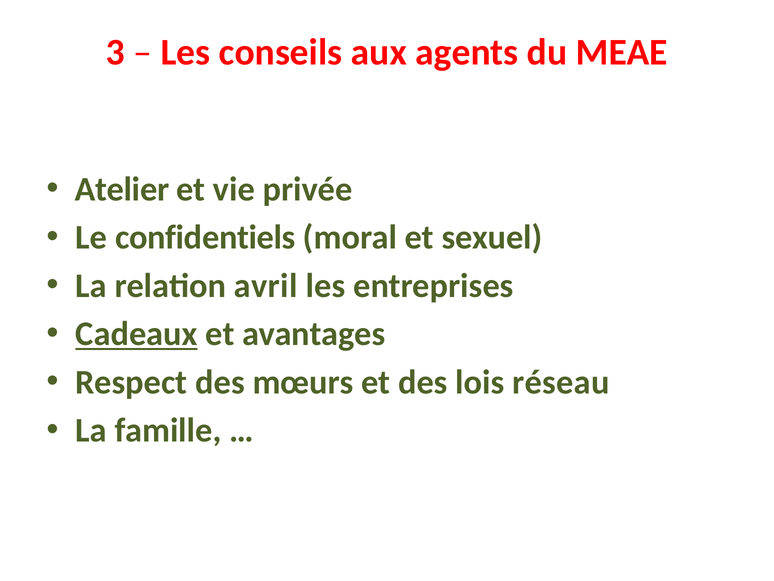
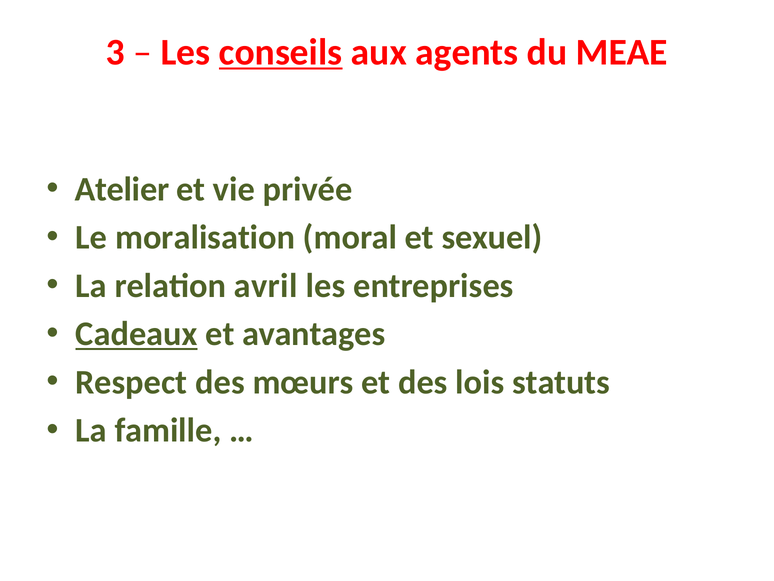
conseils underline: none -> present (281, 52)
confidentiels: confidentiels -> moralisation (205, 237)
réseau: réseau -> statuts (561, 382)
